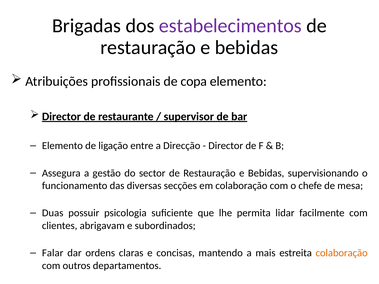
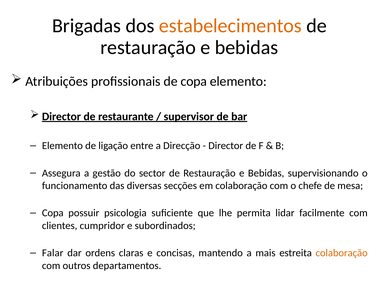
estabelecimentos colour: purple -> orange (230, 26)
Duas: Duas -> Copa (53, 213)
abrigavam: abrigavam -> cumpridor (102, 226)
